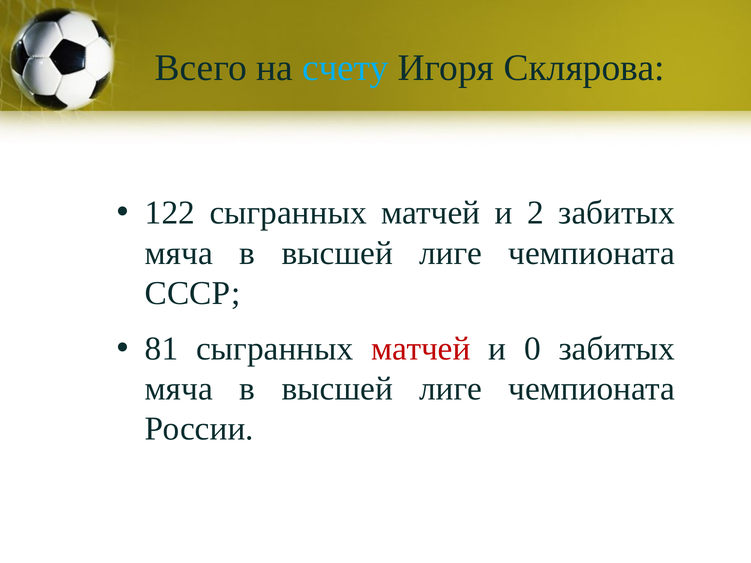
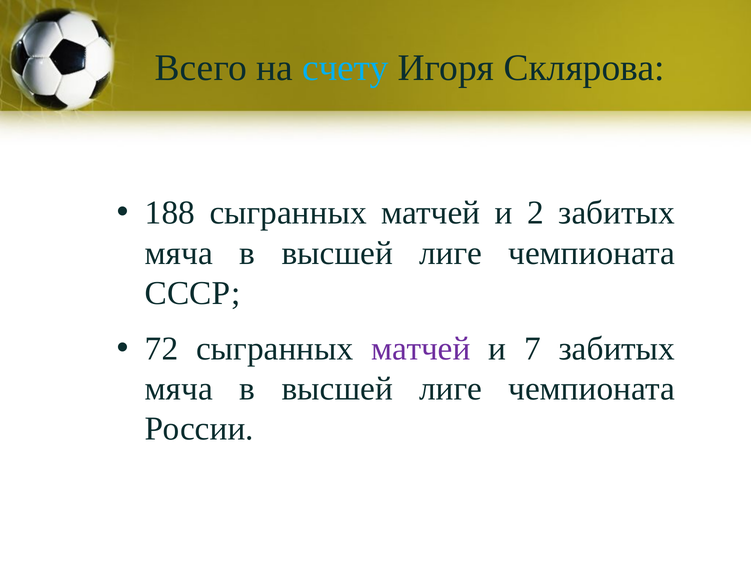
122: 122 -> 188 (170, 213)
81: 81 -> 72 (162, 349)
матчей colour: red -> purple (421, 349)
0: 0 -> 7 (532, 349)
